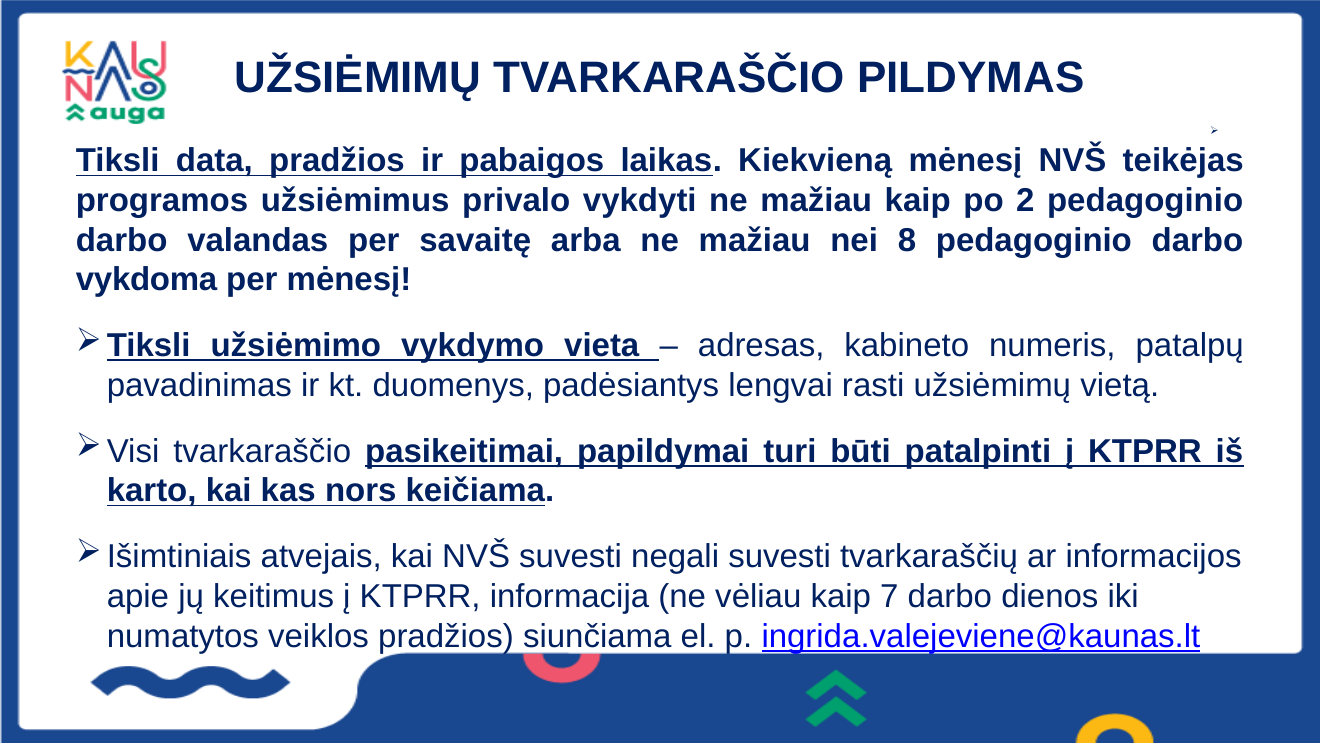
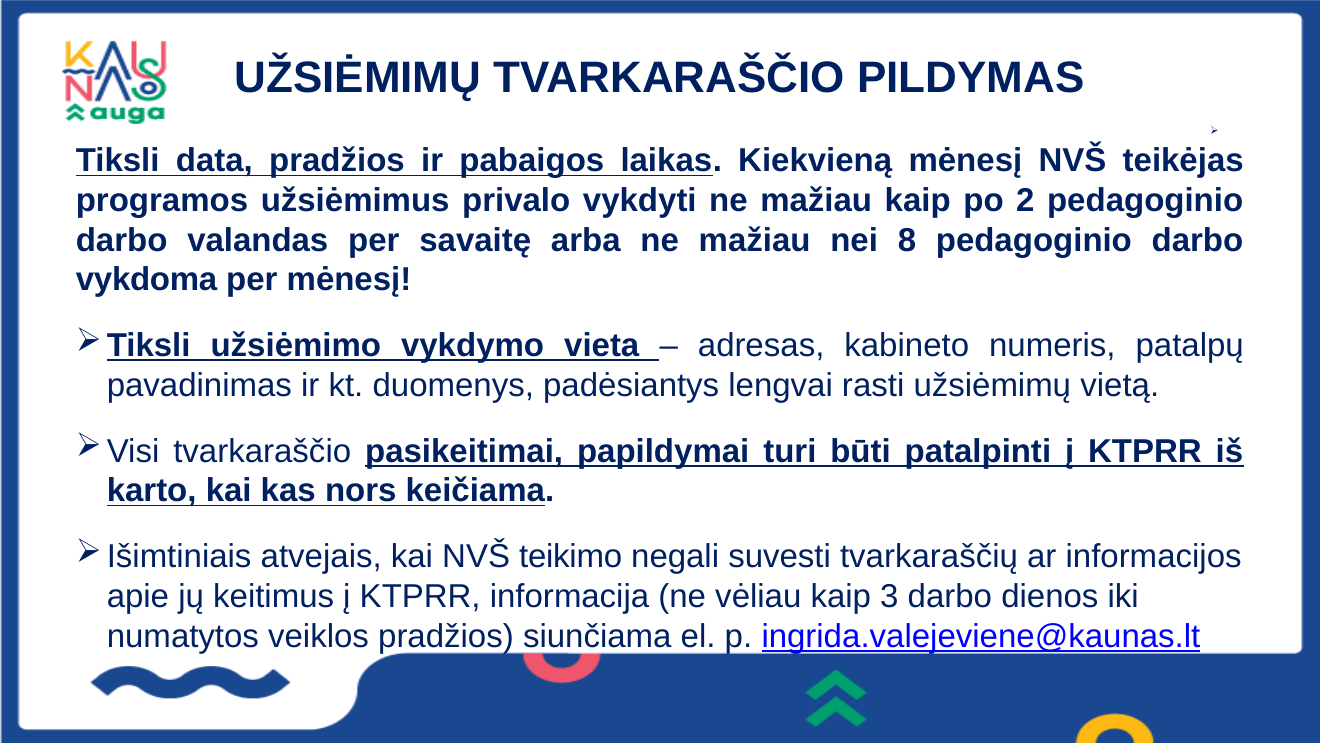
NVŠ suvesti: suvesti -> teikimo (571, 557)
7: 7 -> 3 (889, 596)
